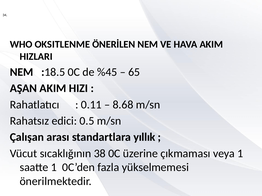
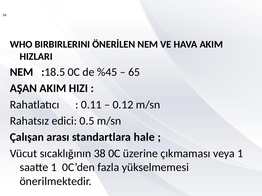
OKSITLENME: OKSITLENME -> BIRBIRLERINI (62, 44)
8.68: 8.68 -> 0.12 (123, 105)
yıllık: yıllık -> hale (144, 137)
